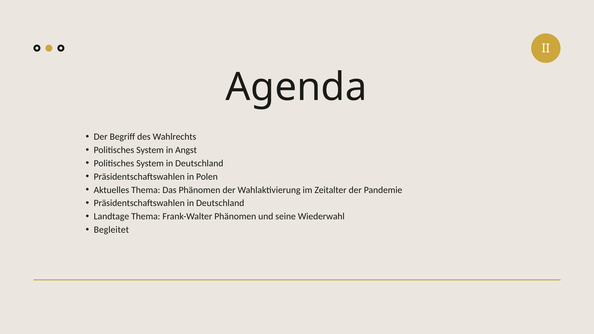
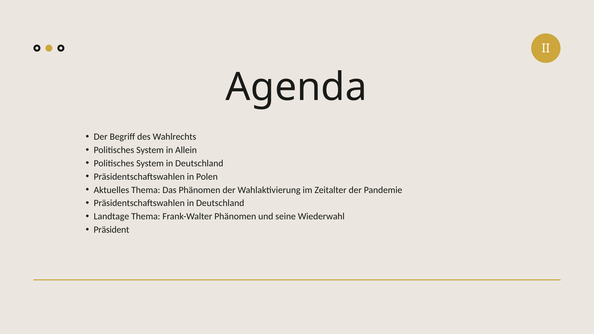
Angst: Angst -> Allein (186, 150)
Begleitet: Begleitet -> Präsident (111, 230)
